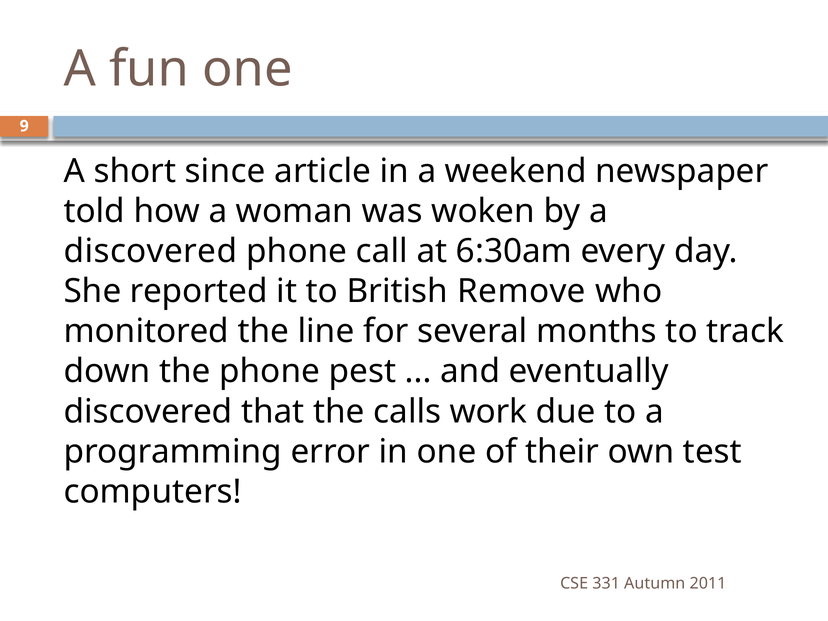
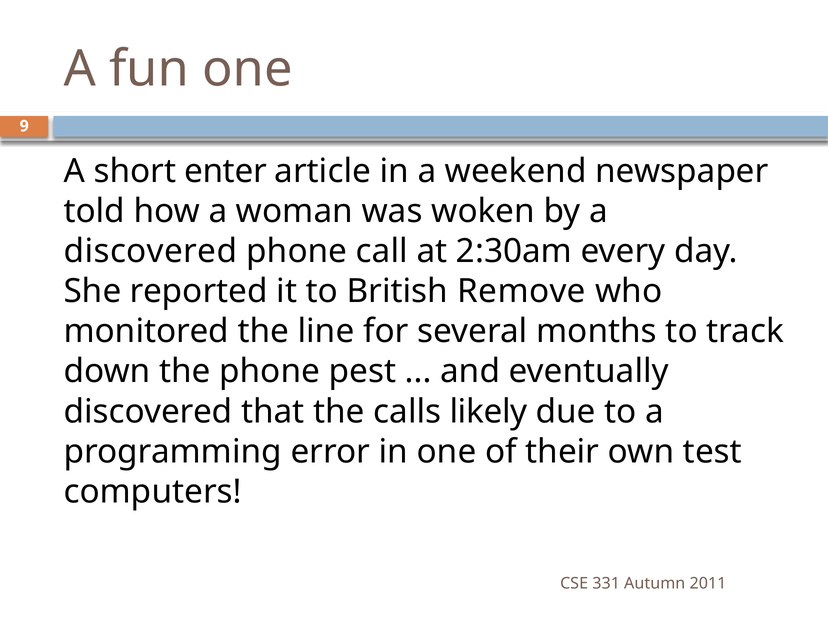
since: since -> enter (225, 171)
6:30am: 6:30am -> 2:30am (514, 251)
work: work -> likely (489, 412)
